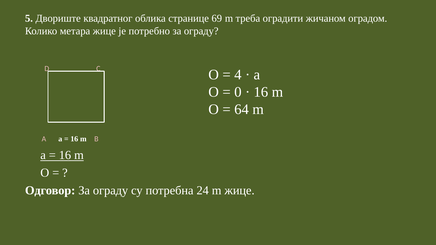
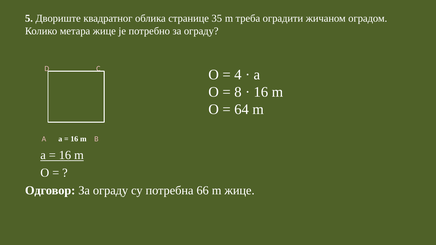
69: 69 -> 35 (217, 18)
0: 0 -> 8 (238, 92)
24: 24 -> 66 (203, 191)
